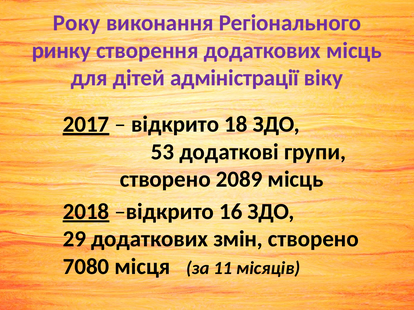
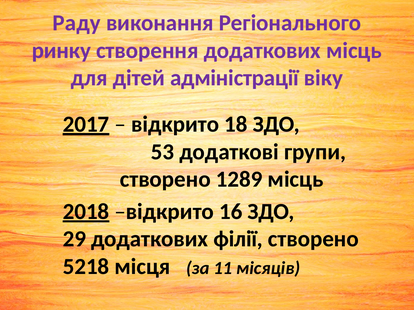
Року: Року -> Раду (77, 23)
2089: 2089 -> 1289 (239, 180)
змін: змін -> філії (238, 239)
7080: 7080 -> 5218 (86, 267)
